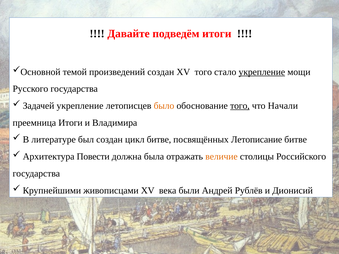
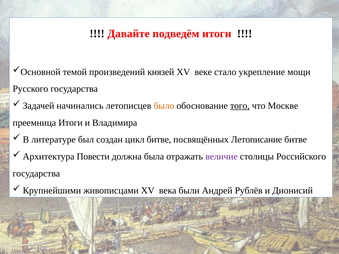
произведений создан: создан -> князей (161, 72)
XV того: того -> веке (203, 72)
укрепление underline: present -> none (262, 72)
Задачей укрепление: укрепление -> начинались (80, 106)
Начали: Начали -> Москве (283, 106)
величие colour: orange -> purple (221, 157)
